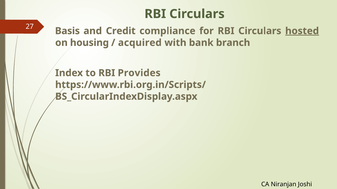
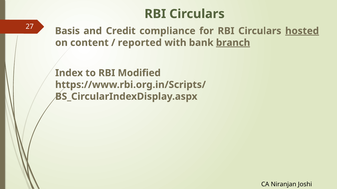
housing: housing -> content (89, 43)
acquired: acquired -> reported (140, 43)
branch underline: none -> present (233, 43)
Provides: Provides -> Modified (139, 73)
